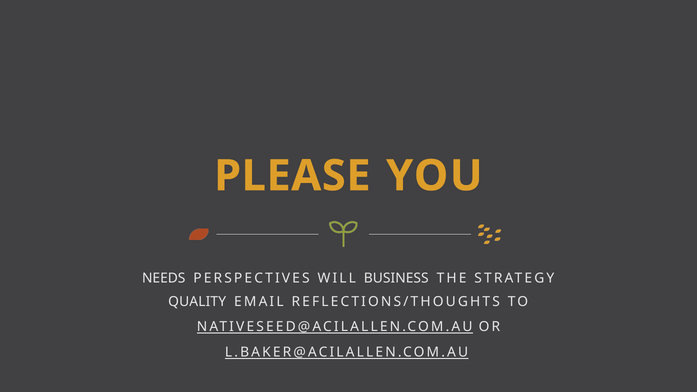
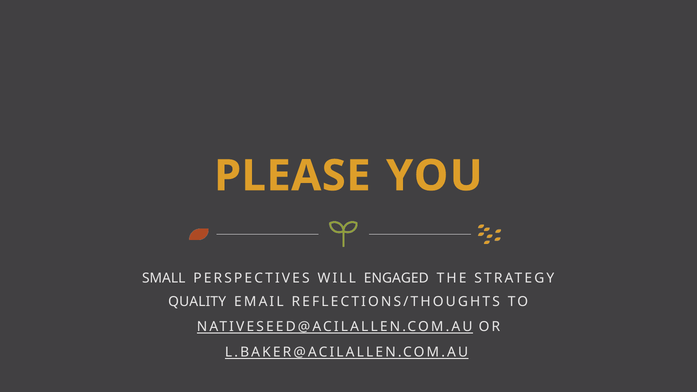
NEEDS: NEEDS -> SMALL (164, 278)
BUSINESS: BUSINESS -> ENGAGED (396, 278)
